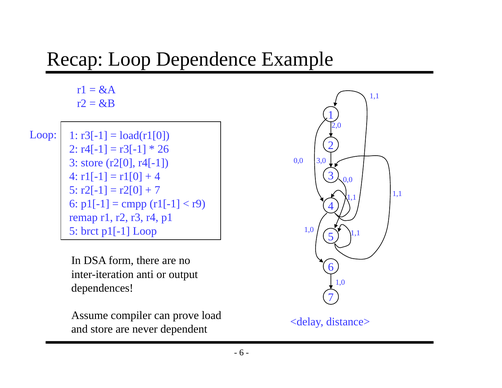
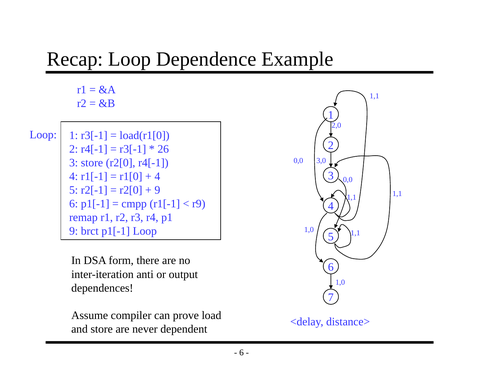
7: 7 -> 9 (157, 190)
5: 5 -> 9 (74, 231)
